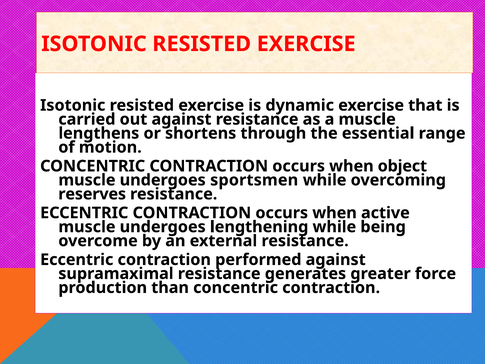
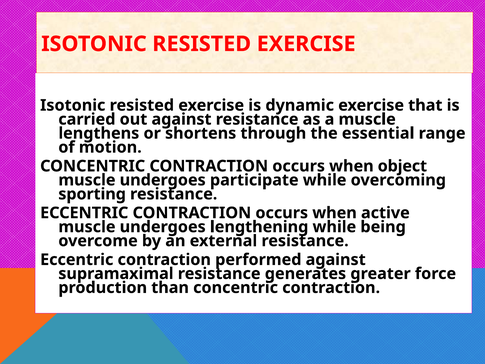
sportsmen: sportsmen -> participate (254, 180)
reserves: reserves -> sporting (92, 194)
